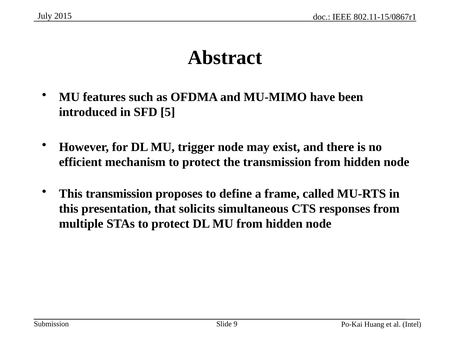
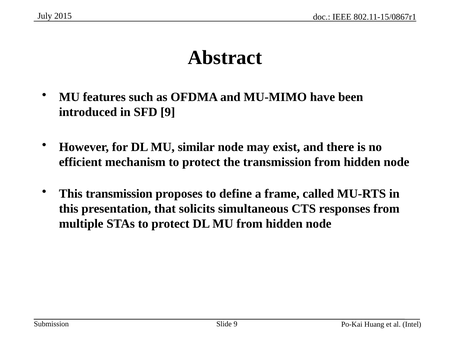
SFD 5: 5 -> 9 (168, 112)
trigger: trigger -> similar (196, 147)
